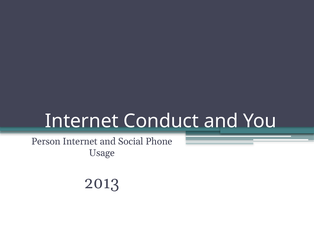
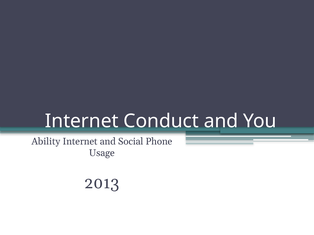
Person: Person -> Ability (46, 142)
